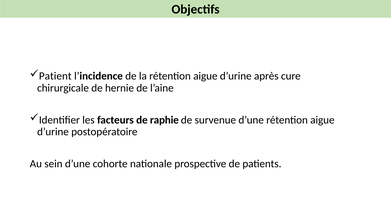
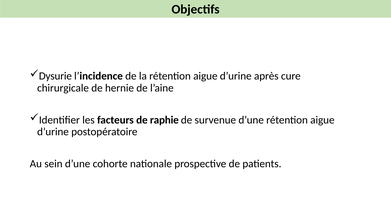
Patient: Patient -> Dysurie (55, 76)
